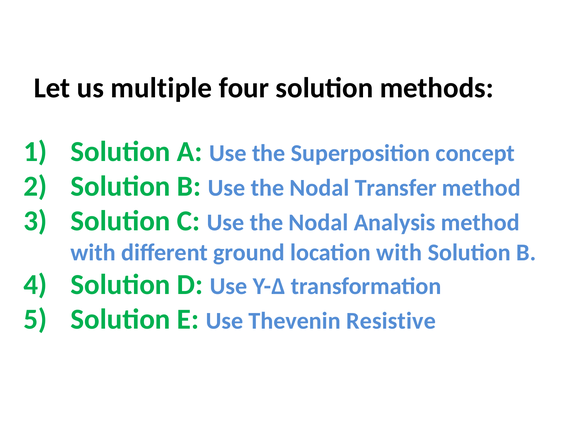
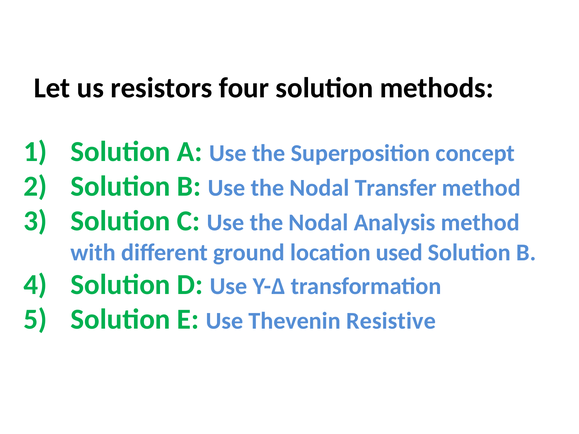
multiple: multiple -> resistors (161, 88)
location with: with -> used (399, 253)
